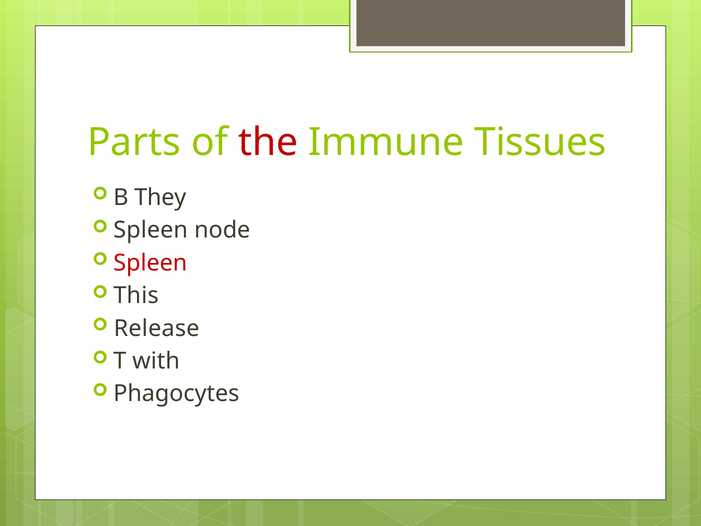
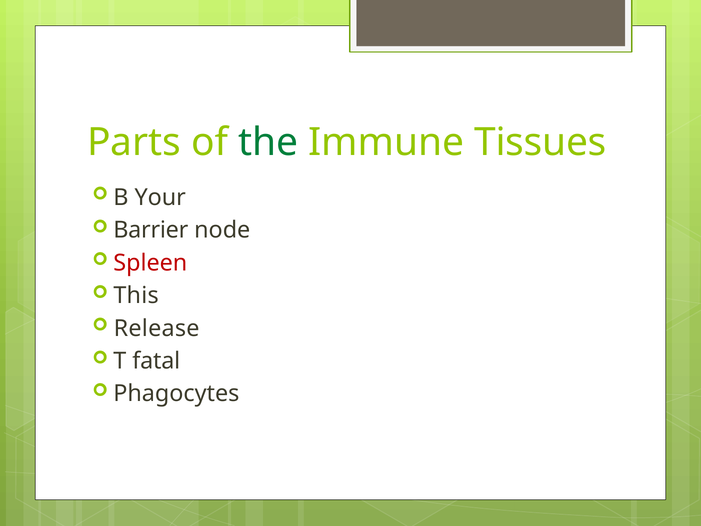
the colour: red -> green (268, 142)
They: They -> Your (160, 197)
Spleen: Spleen -> Barrier (151, 230)
with: with -> fatal (156, 361)
